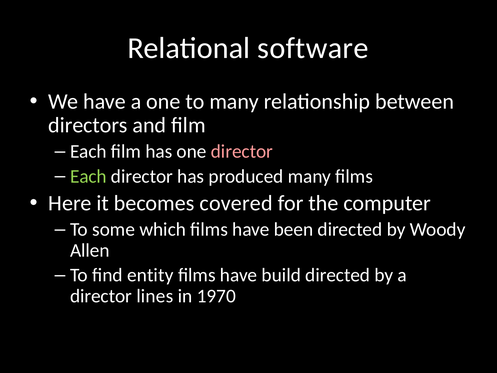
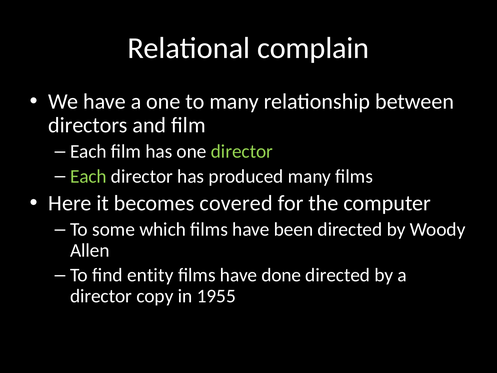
software: software -> complain (313, 48)
director colour: pink -> light green (242, 151)
build: build -> done (281, 275)
lines: lines -> copy (155, 296)
1970: 1970 -> 1955 (216, 296)
